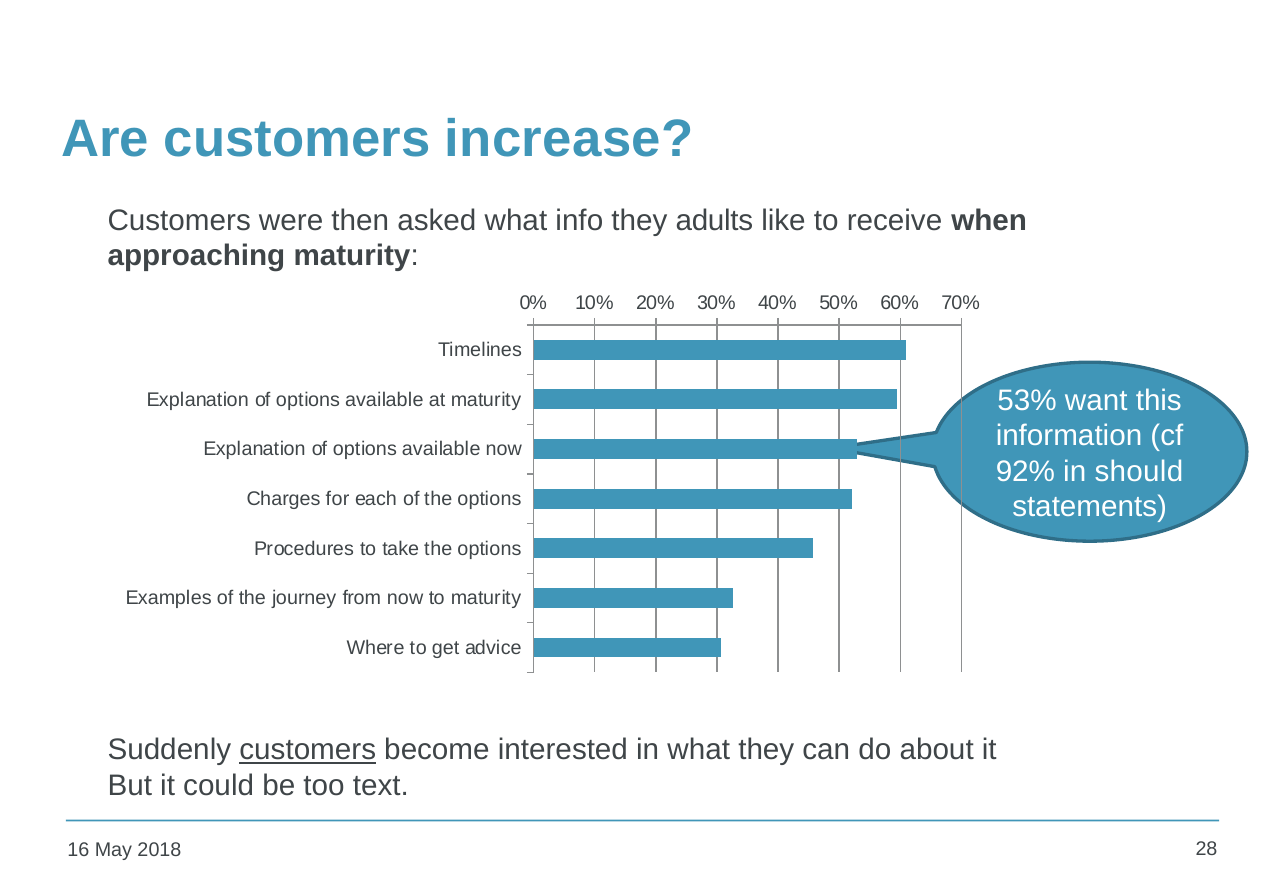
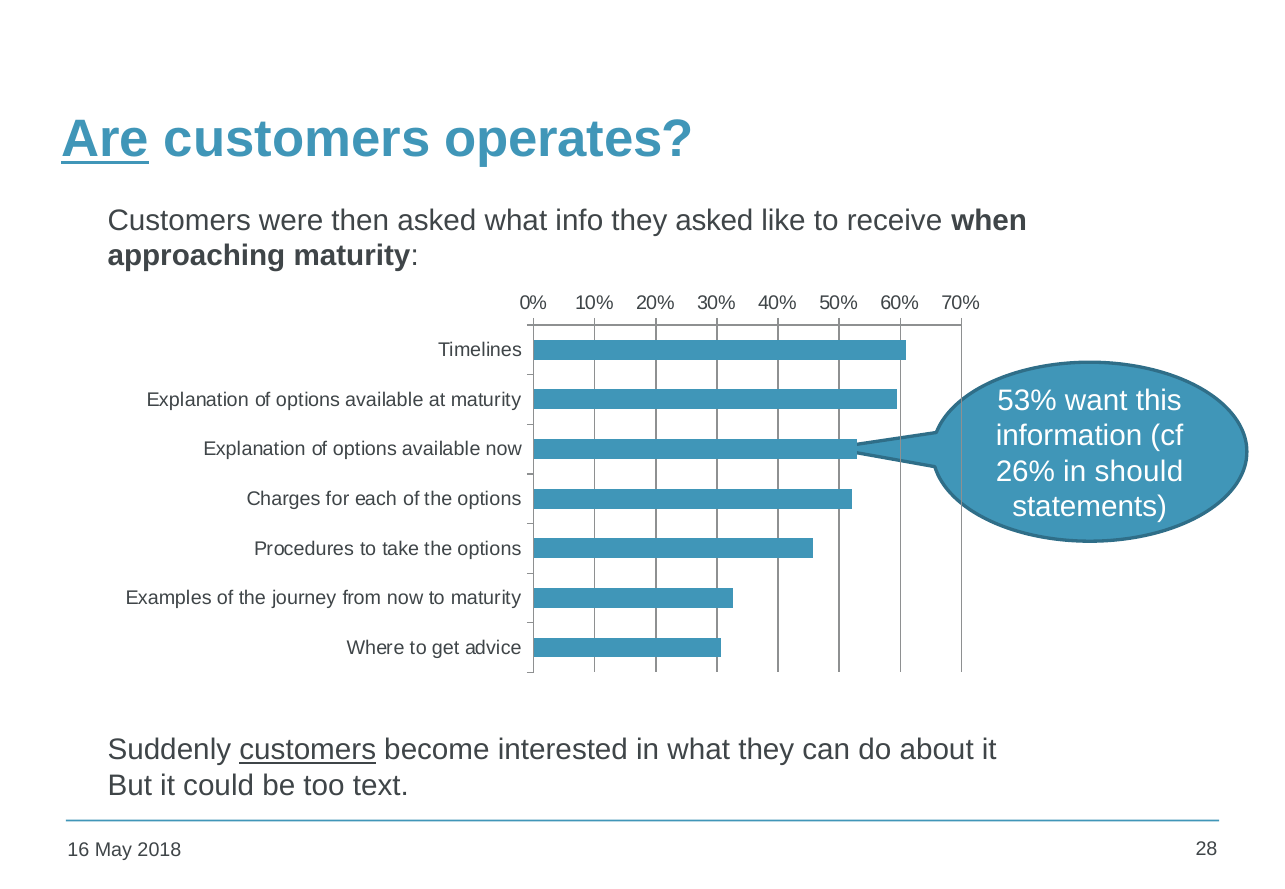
Are underline: none -> present (105, 140)
increase: increase -> operates (570, 140)
they adults: adults -> asked (714, 220)
92%: 92% -> 26% (1025, 472)
